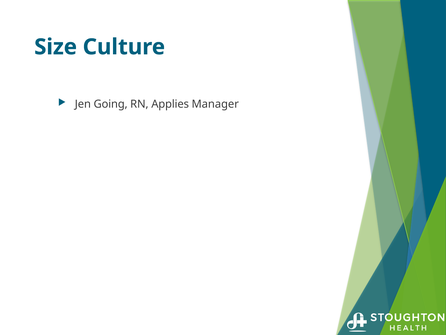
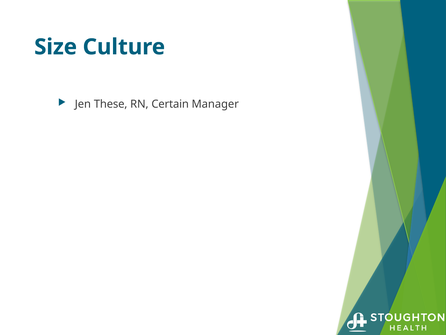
Going: Going -> These (111, 104)
Applies: Applies -> Certain (170, 104)
